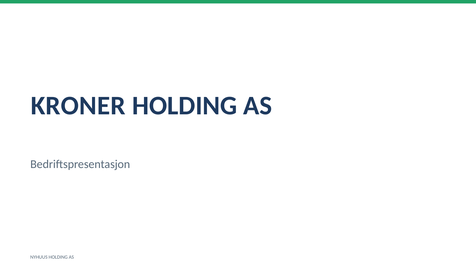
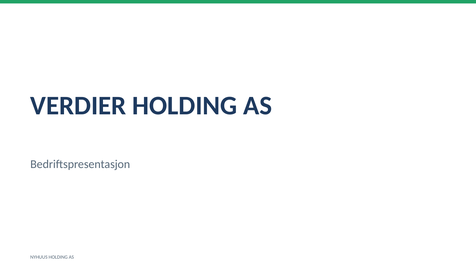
KRONER: KRONER -> VERDIER (78, 106)
